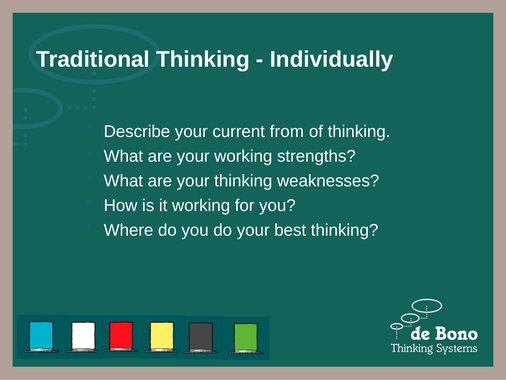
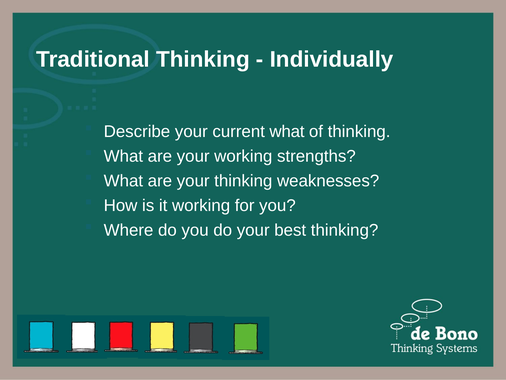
current from: from -> what (287, 131)
